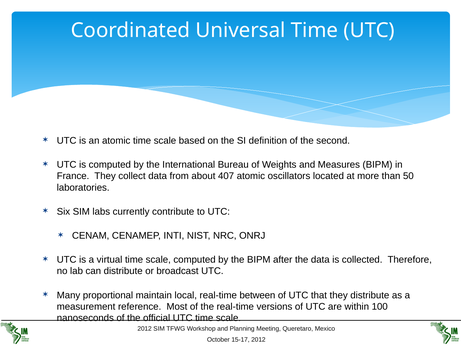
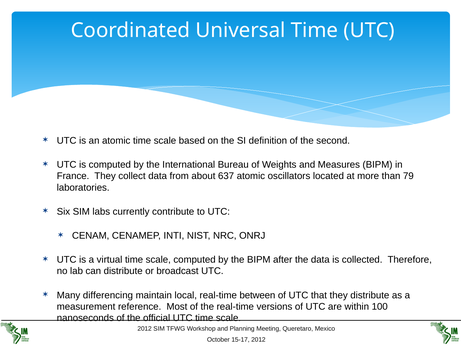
407: 407 -> 637 (226, 176)
50: 50 -> 79 (408, 176)
proportional: proportional -> differencing (108, 295)
